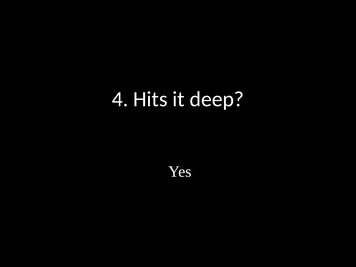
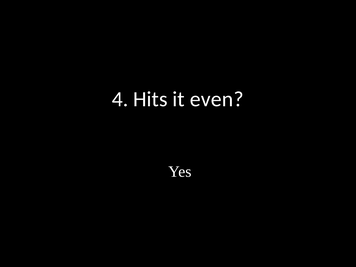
deep: deep -> even (217, 99)
